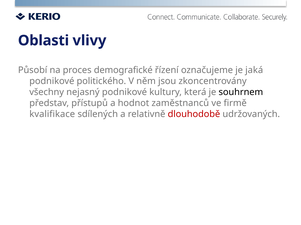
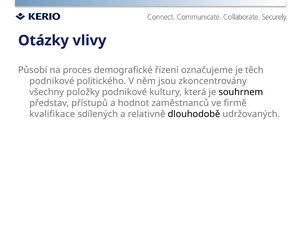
Oblasti: Oblasti -> Otázky (43, 41)
jaká: jaká -> těch (254, 70)
nejasný: nejasný -> položky (83, 92)
dlouhodobě colour: red -> black (194, 115)
